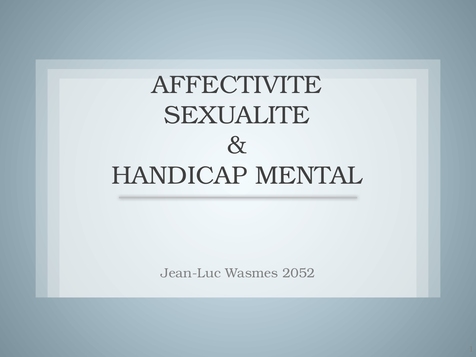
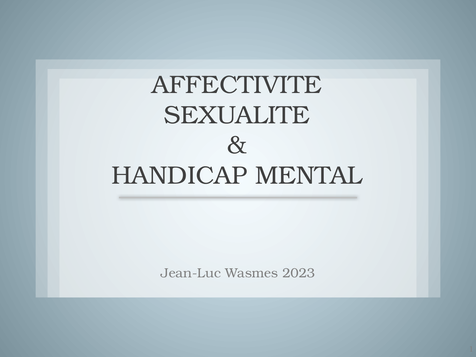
2052: 2052 -> 2023 (299, 273)
